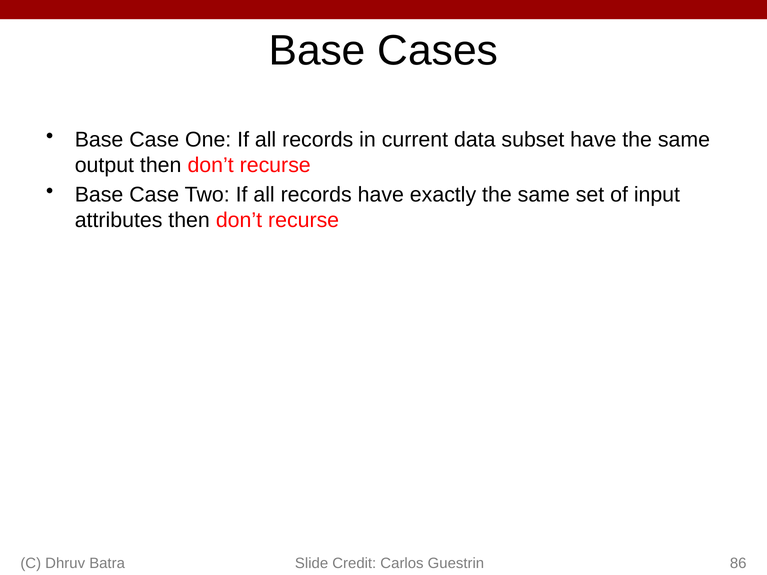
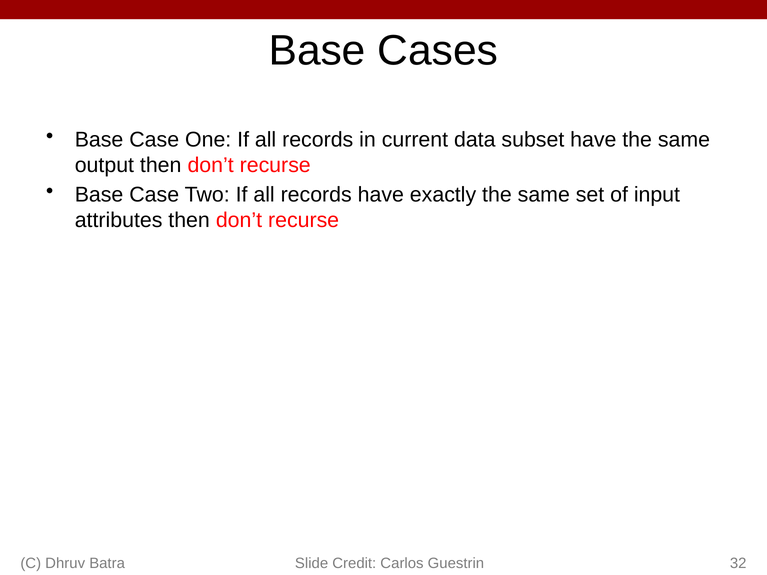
86: 86 -> 32 (738, 563)
